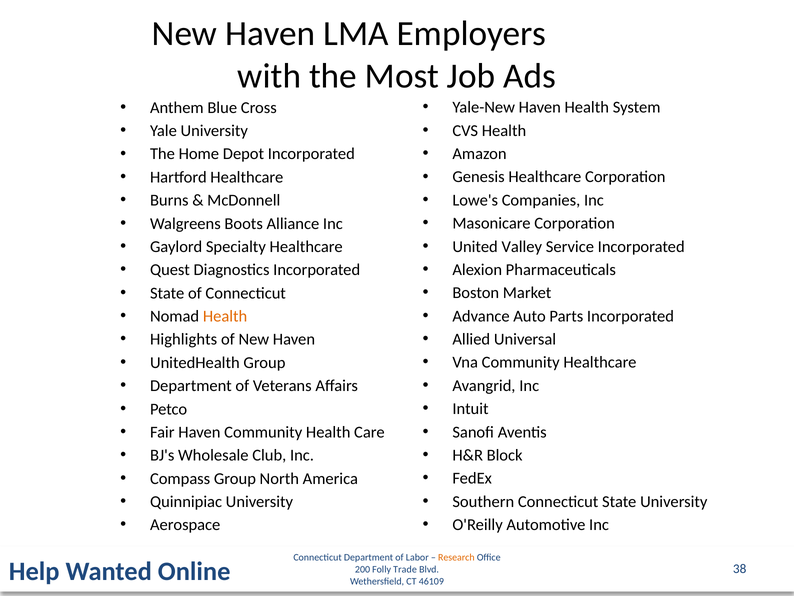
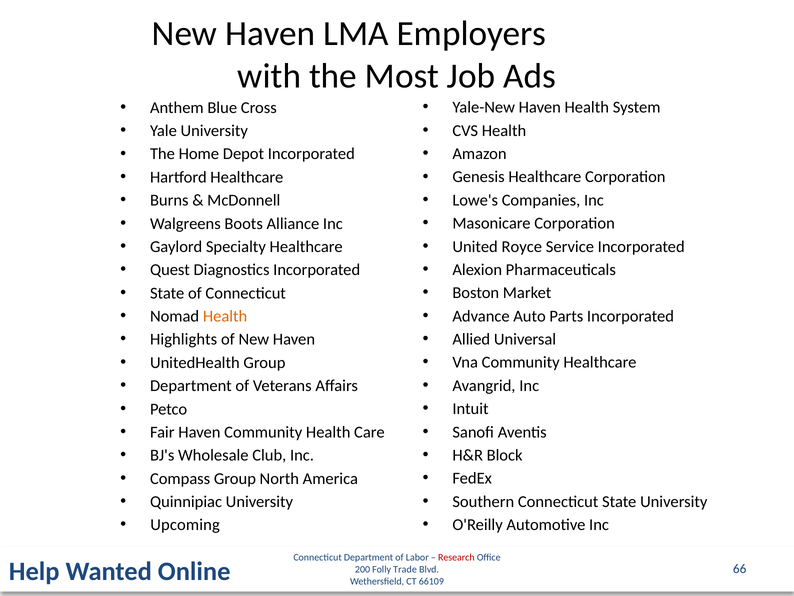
Valley: Valley -> Royce (522, 246)
Aerospace: Aerospace -> Upcoming (185, 525)
Research colour: orange -> red (456, 557)
38: 38 -> 66 (740, 569)
46109: 46109 -> 66109 (431, 581)
